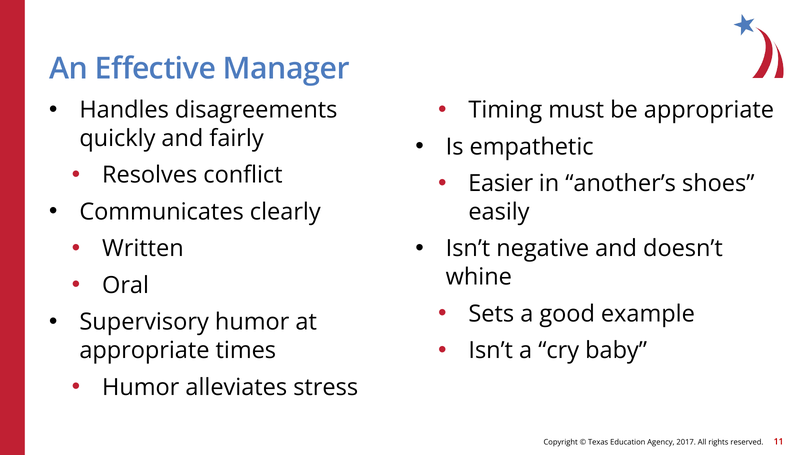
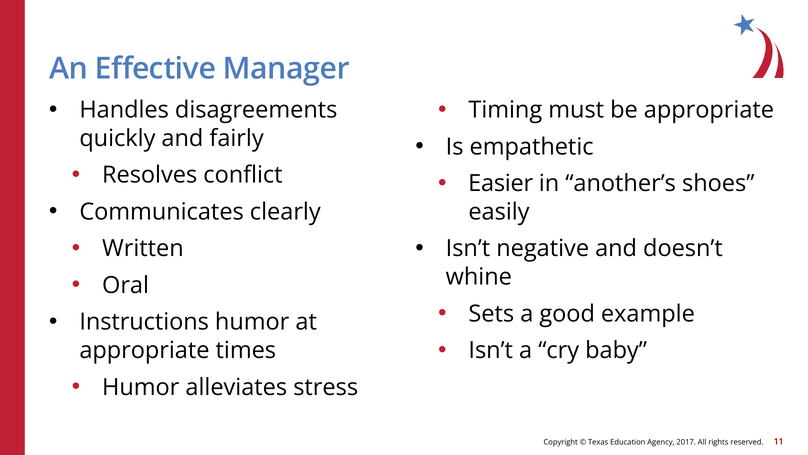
Supervisory: Supervisory -> Instructions (144, 322)
